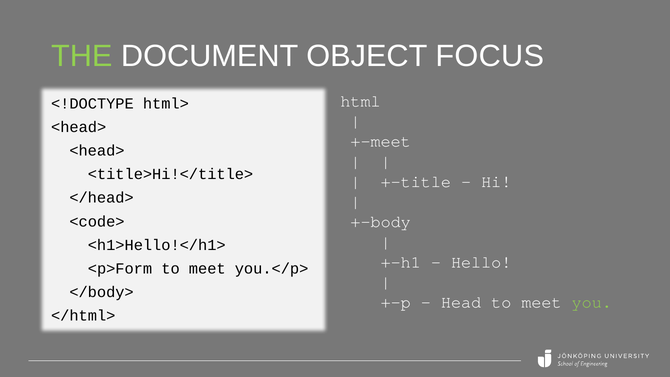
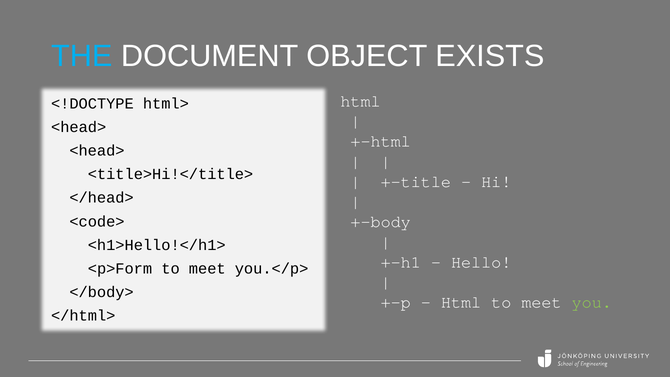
THE colour: light green -> light blue (82, 56)
FOCUS: FOCUS -> EXISTS (490, 56)
+-meet: +-meet -> +-html (381, 141)
Head: Head -> Html (461, 302)
